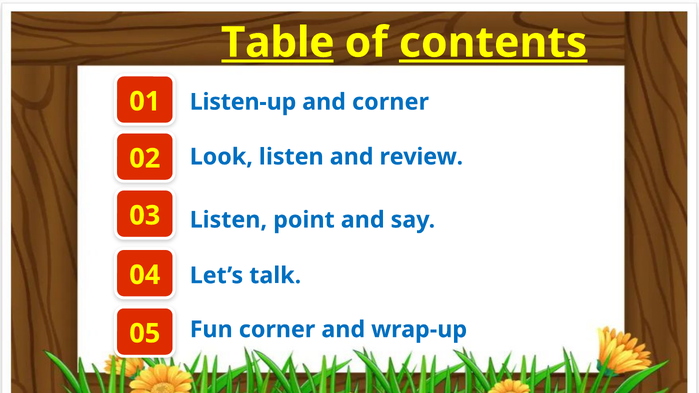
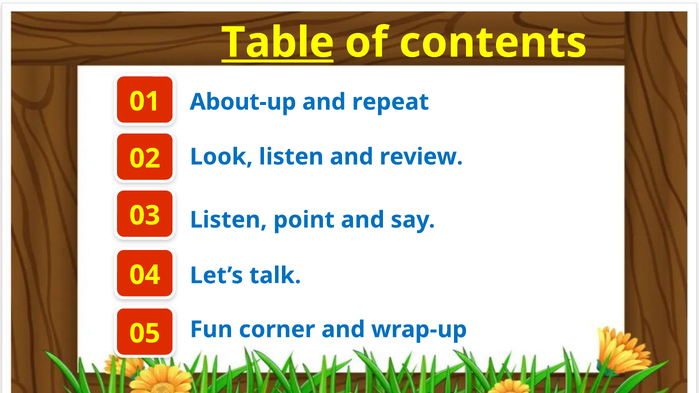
contents underline: present -> none (493, 43)
Listen-up: Listen-up -> About-up (243, 102)
and corner: corner -> repeat (391, 102)
